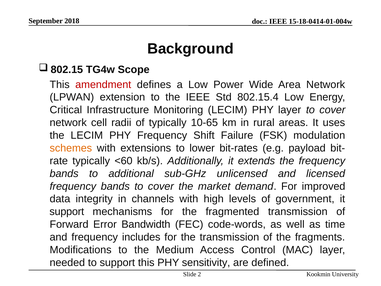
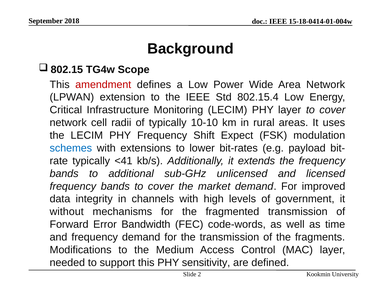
10-65: 10-65 -> 10-10 (204, 123)
Failure: Failure -> Expect (237, 135)
schemes colour: orange -> blue (71, 148)
<60: <60 -> <41 (124, 161)
support: support -> without (67, 212)
frequency includes: includes -> demand (141, 237)
